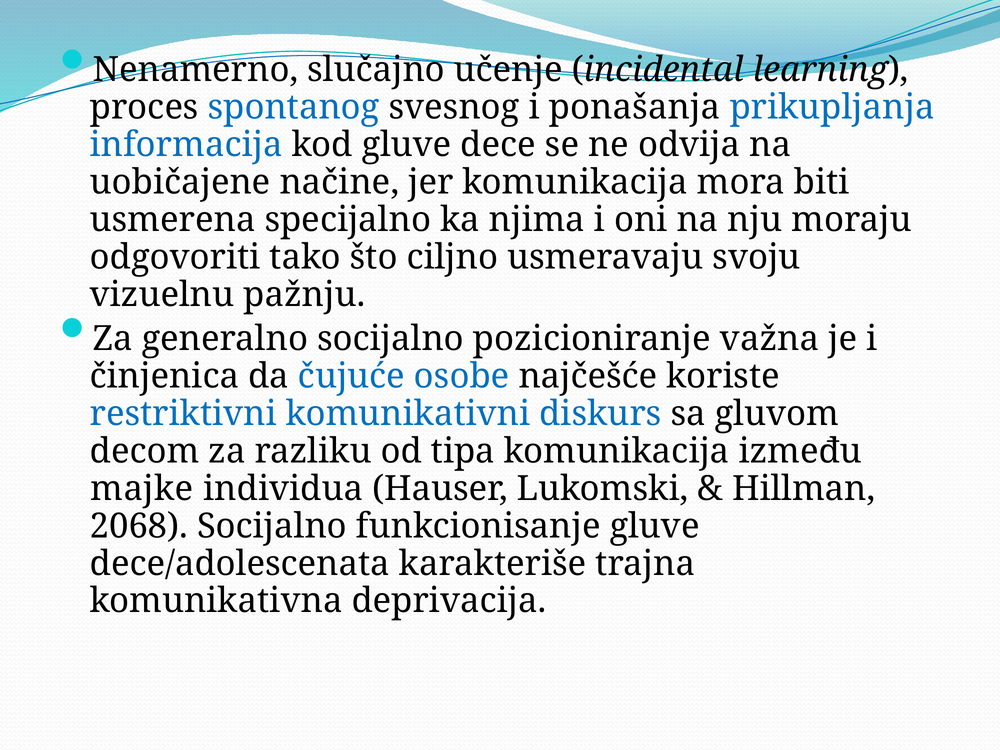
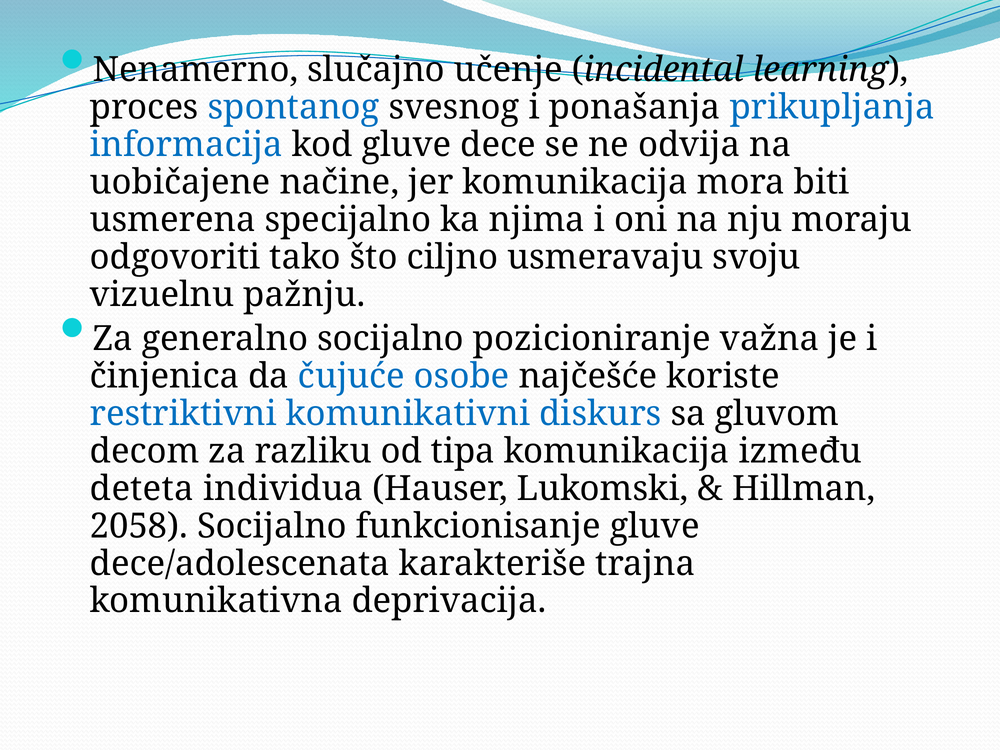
majke: majke -> deteta (142, 489)
2068: 2068 -> 2058 (139, 526)
